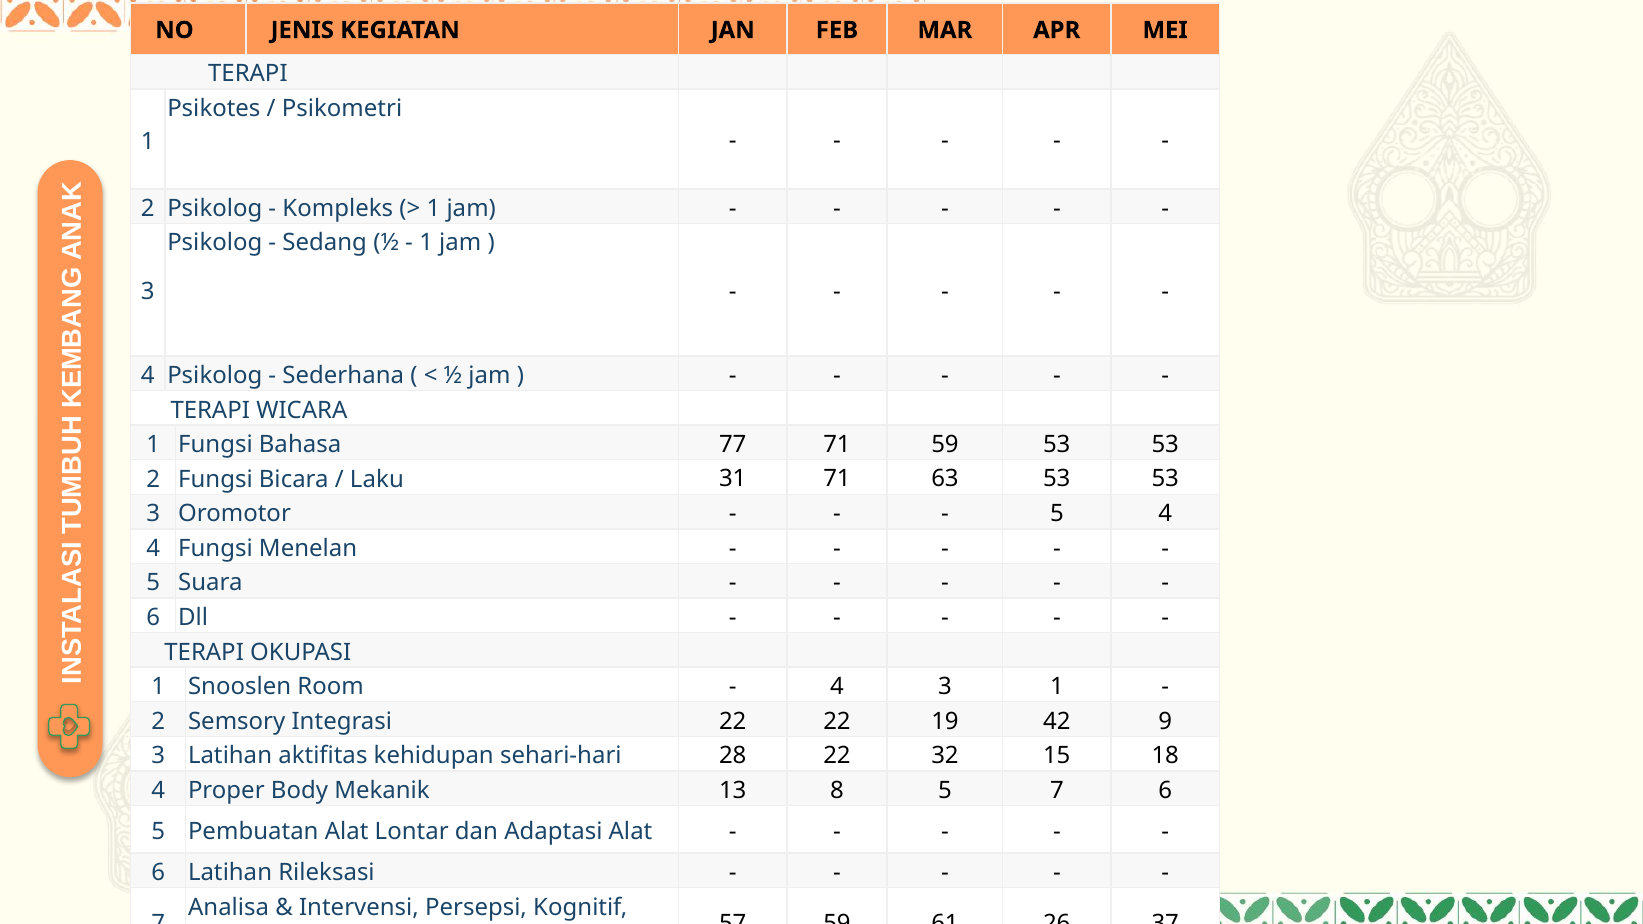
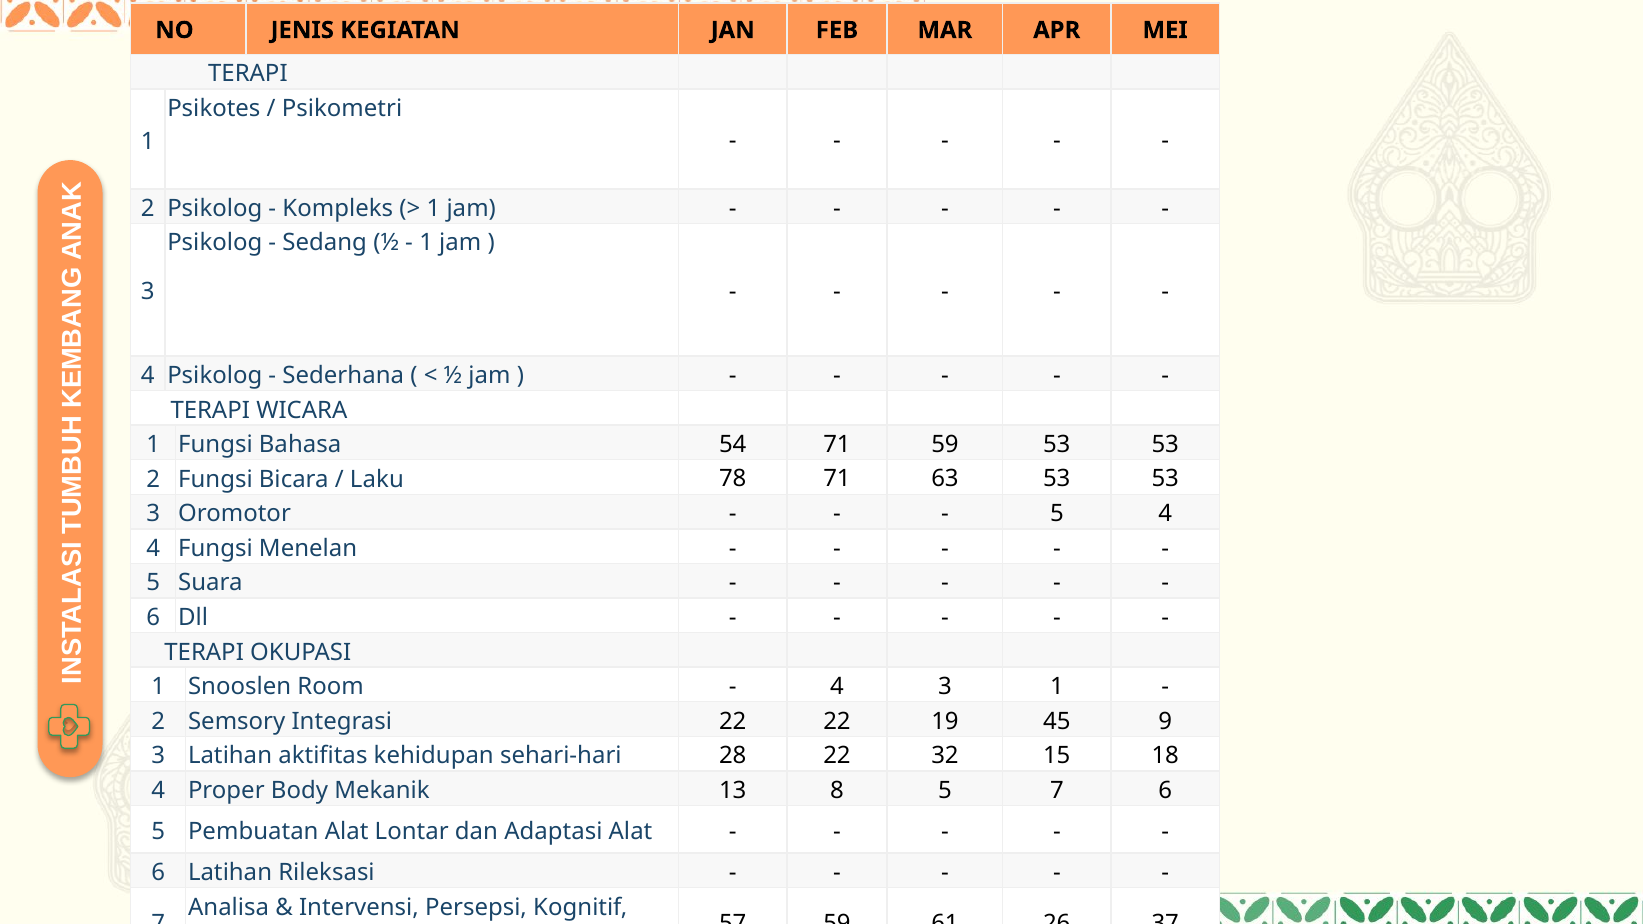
77: 77 -> 54 (733, 445)
31: 31 -> 78 (733, 479)
42: 42 -> 45 (1057, 721)
